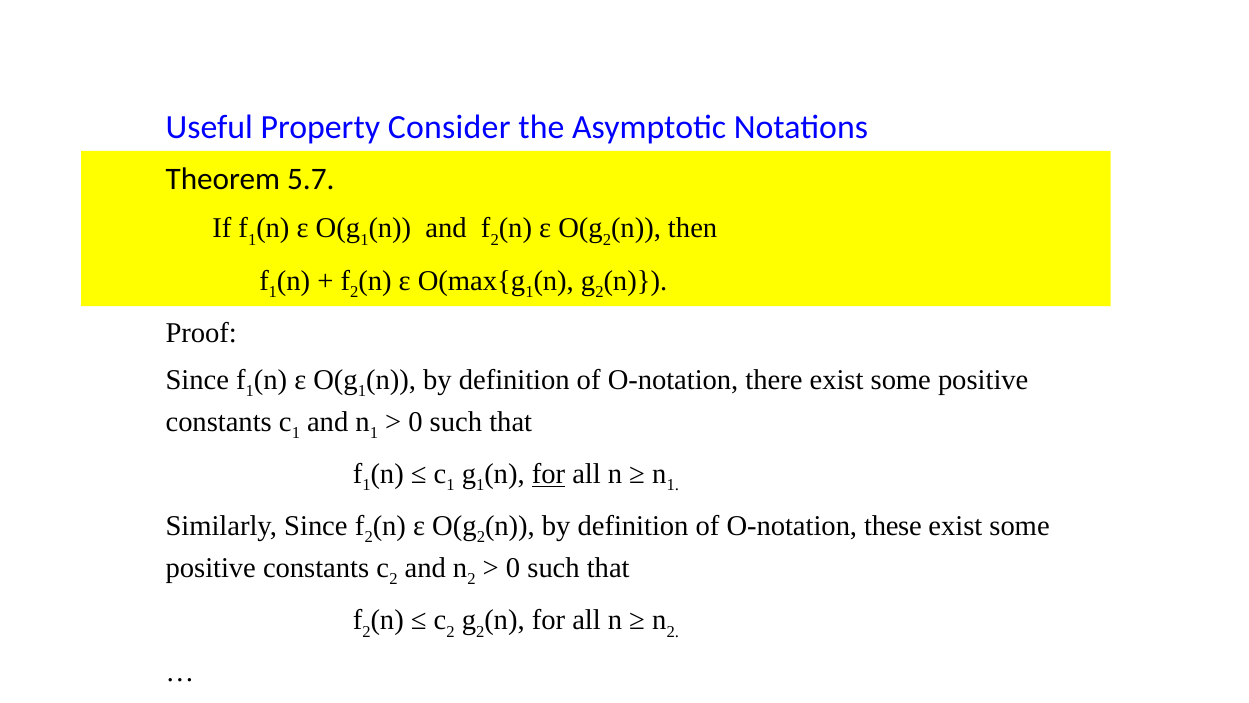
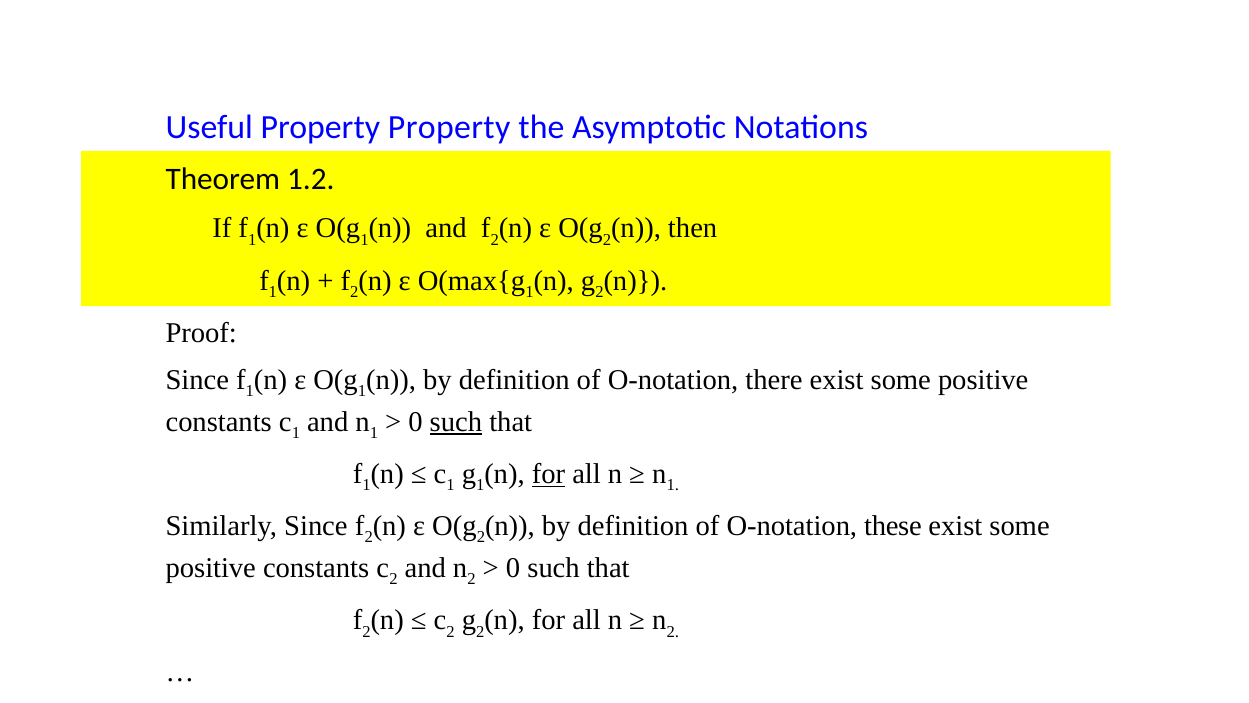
Property Consider: Consider -> Property (449, 128)
5.7: 5.7 -> 1.2 (311, 180)
such underline: none -> present (456, 422)
